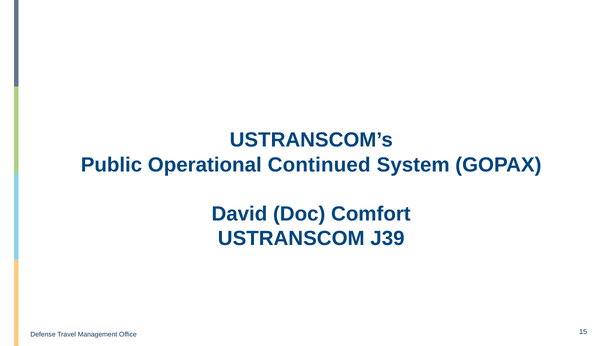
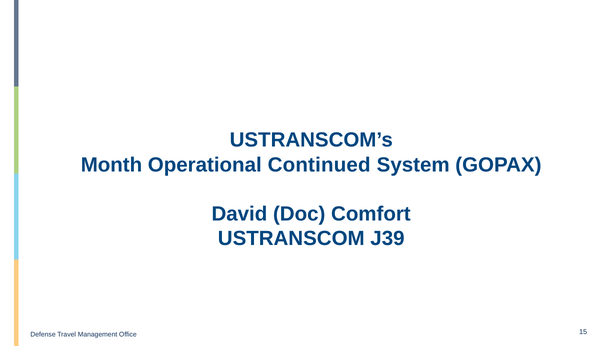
Public: Public -> Month (111, 165)
